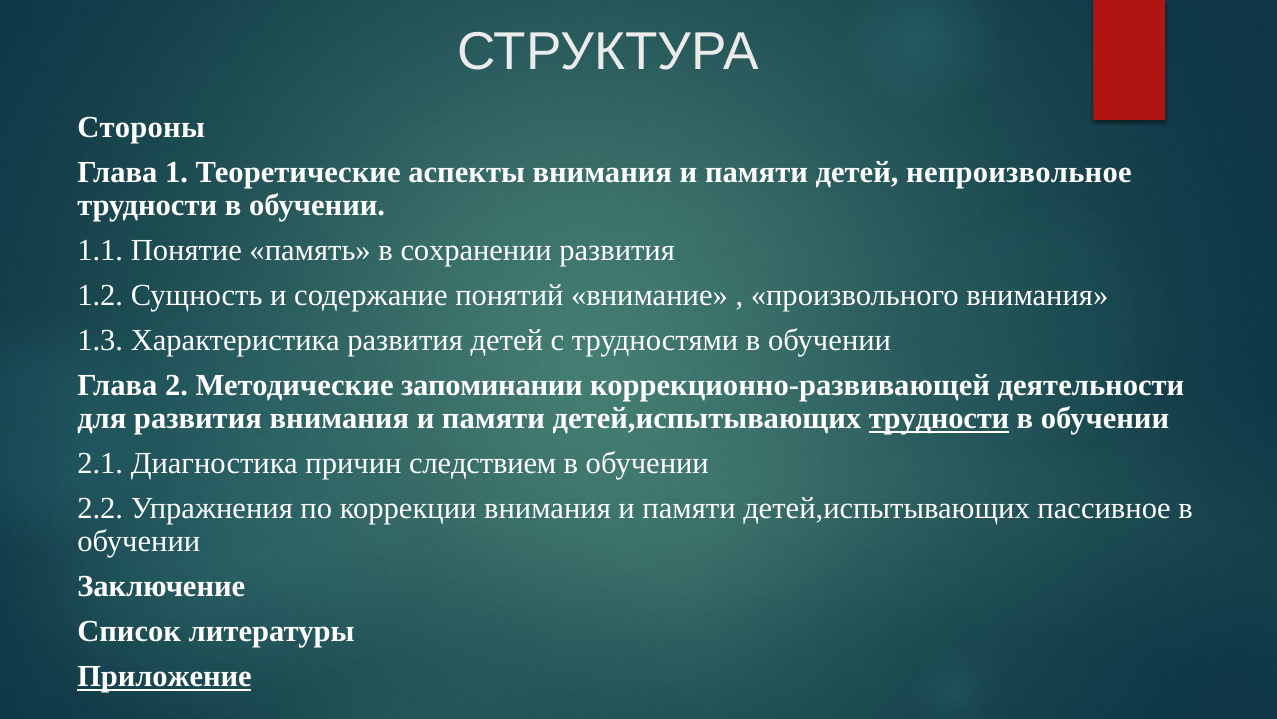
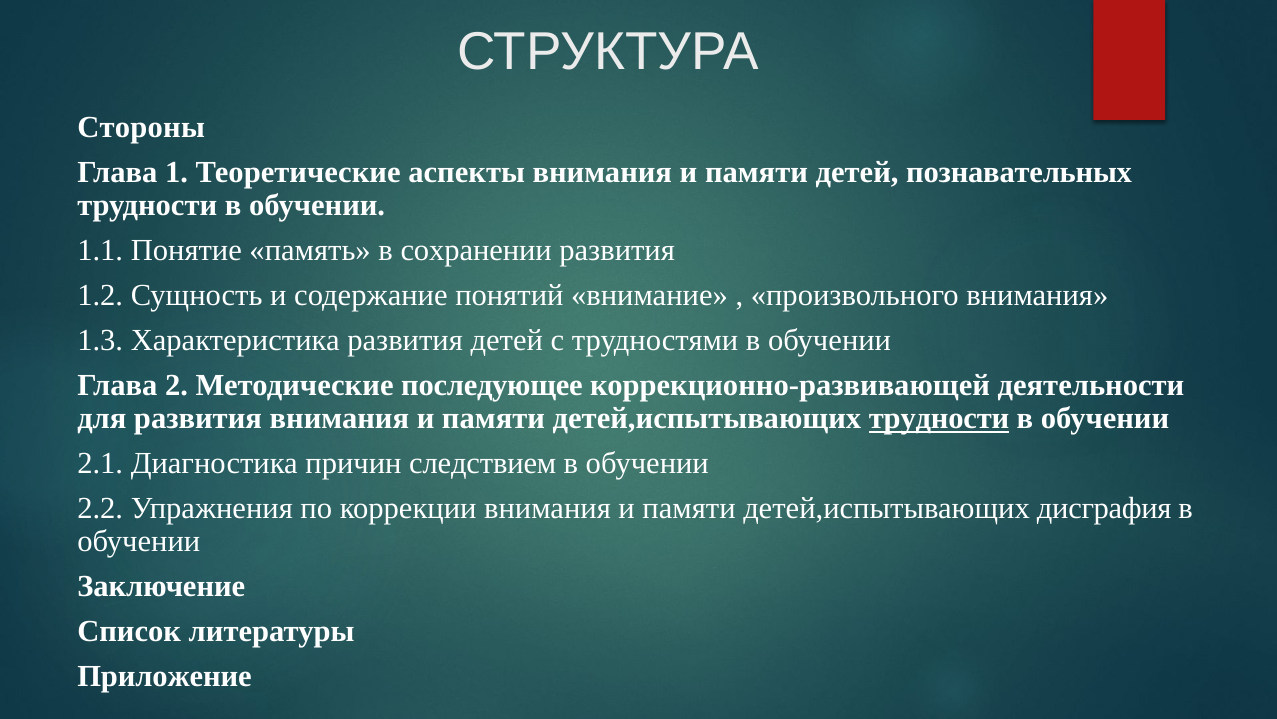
непроизвольное: непроизвольное -> познавательных (1019, 172)
запоминании: запоминании -> последующее (492, 385)
пассивное: пассивное -> диcграфия (1104, 508)
Приложение underline: present -> none (164, 676)
